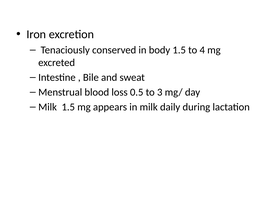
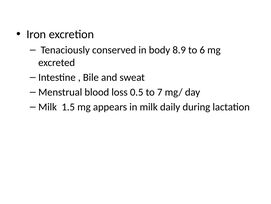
body 1.5: 1.5 -> 8.9 (179, 50)
4: 4 -> 6 (202, 50)
3: 3 -> 7 (160, 92)
